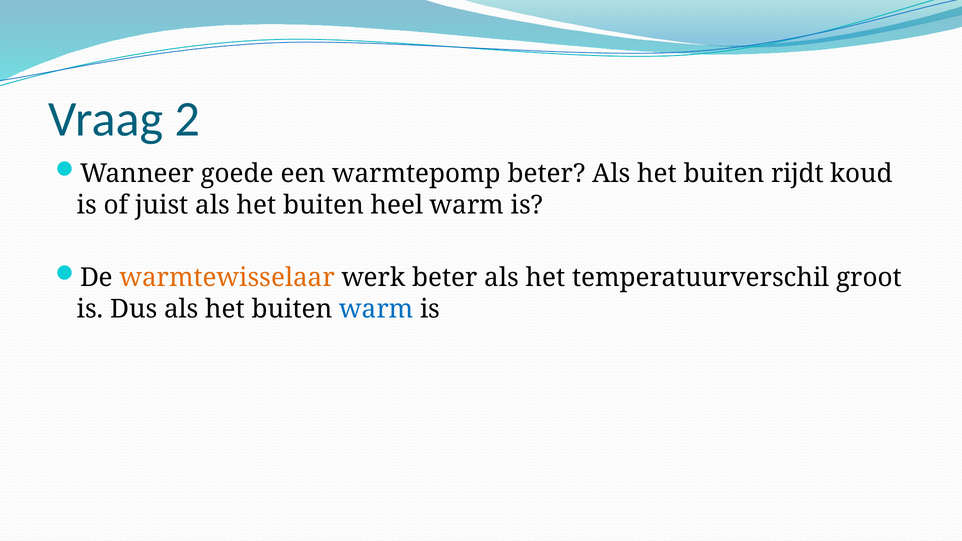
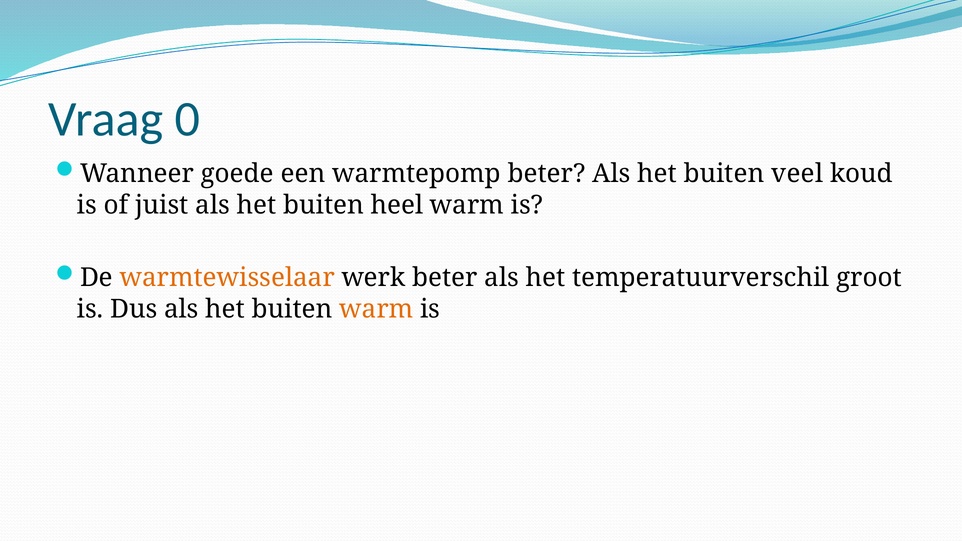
2: 2 -> 0 (187, 119)
rijdt: rijdt -> veel (797, 174)
warm colour: blue -> orange (376, 309)
